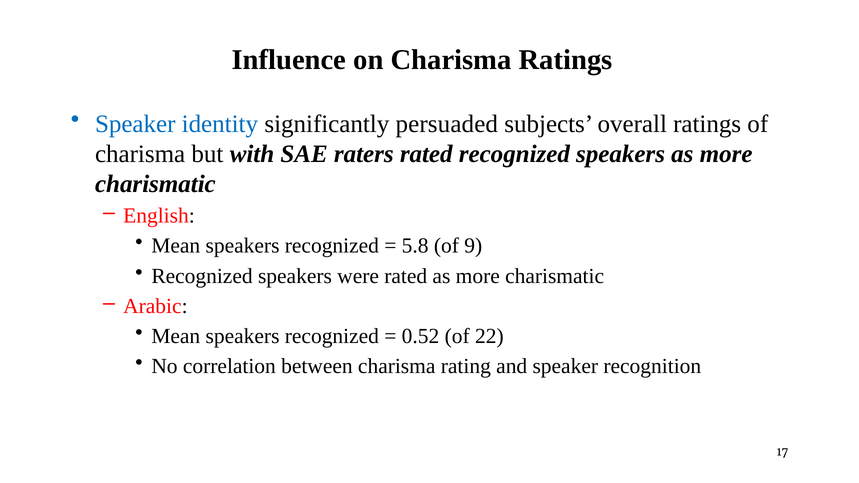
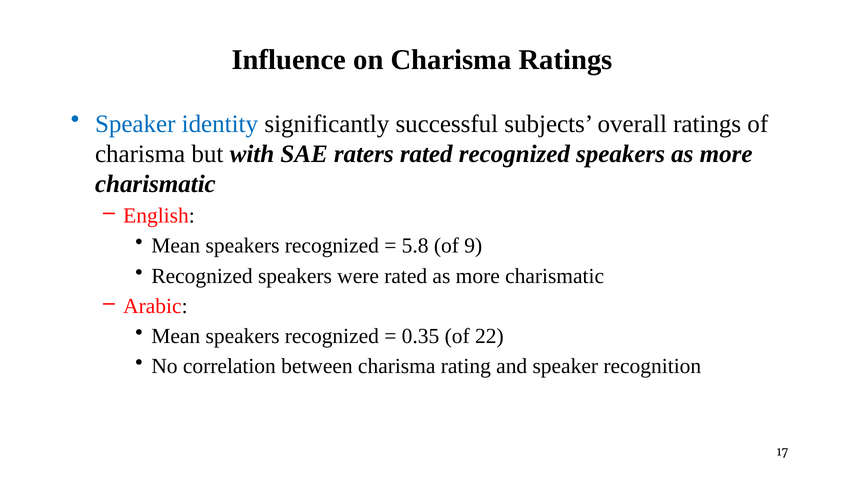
persuaded: persuaded -> successful (447, 124)
0.52: 0.52 -> 0.35 (421, 336)
